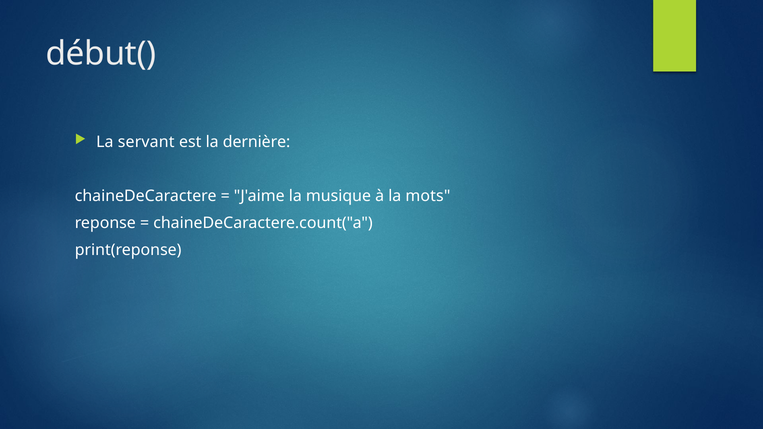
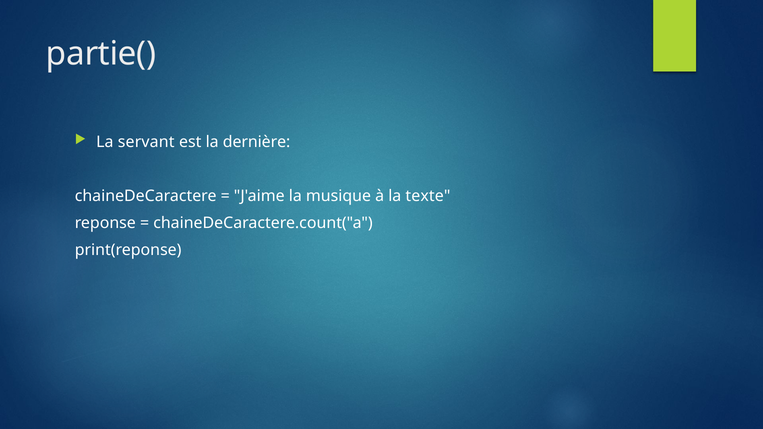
début(: début( -> partie( (101, 54)
mots: mots -> texte (428, 196)
